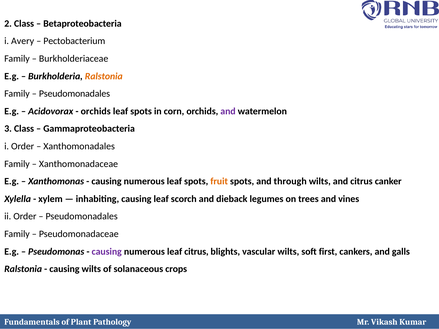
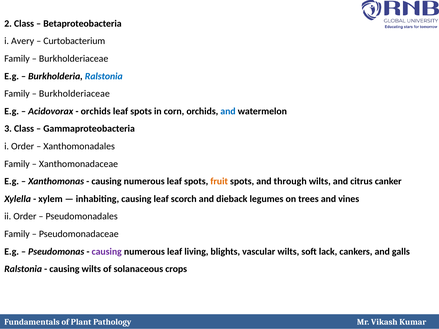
Pectobacterium: Pectobacterium -> Curtobacterium (74, 41)
Ralstonia colour: orange -> blue (104, 76)
Pseudomonadales: Pseudomonadales -> Burkholderiaceae (74, 94)
and colour: purple -> blue (228, 111)
leaf citrus: citrus -> living (196, 252)
first: first -> lack (328, 252)
